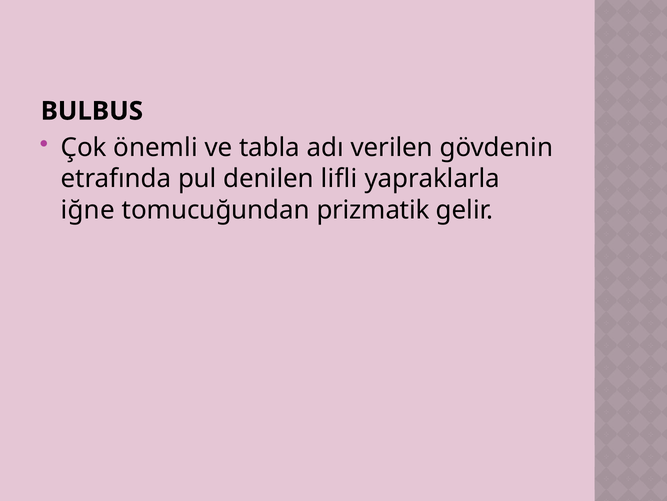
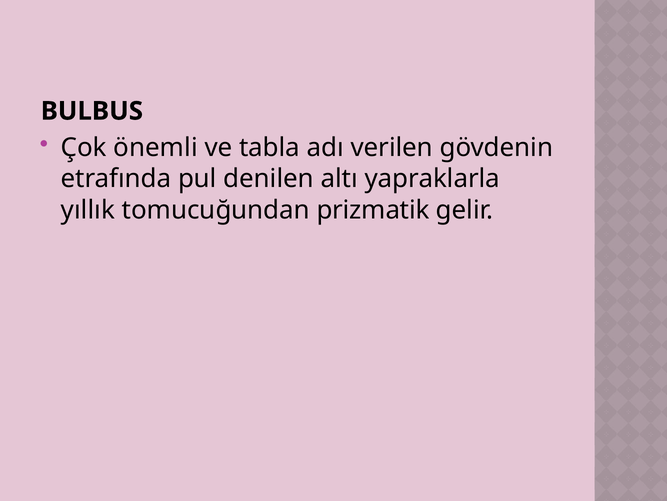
lifli: lifli -> altı (339, 179)
iğne: iğne -> yıllık (88, 210)
